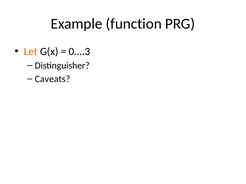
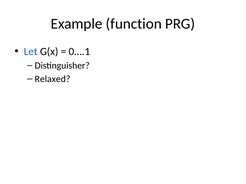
Let colour: orange -> blue (31, 52)
0….3: 0….3 -> 0….1 (79, 52)
Caveats: Caveats -> Relaxed (53, 79)
